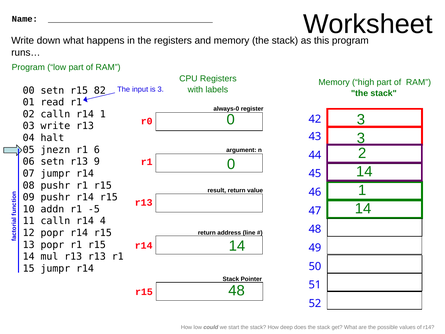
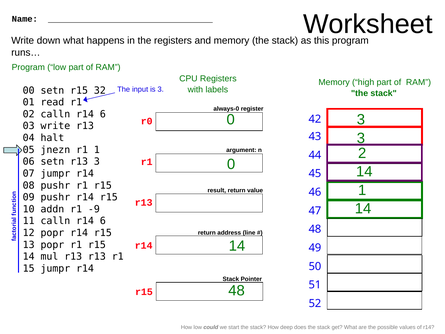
82: 82 -> 32 (100, 90)
02 calln r14 1: 1 -> 6 (103, 114)
r1 6: 6 -> 1 (97, 150)
r13 9: 9 -> 3 (97, 162)
-5: -5 -> -9 (94, 209)
11 calln r14 4: 4 -> 6 (103, 221)
